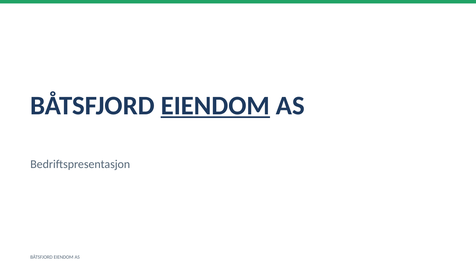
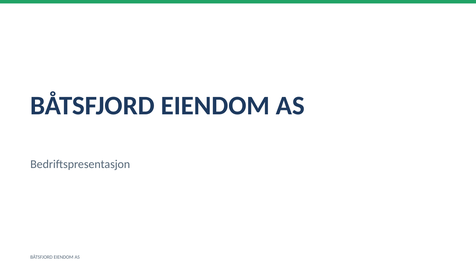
EIENDOM underline: present -> none (215, 106)
